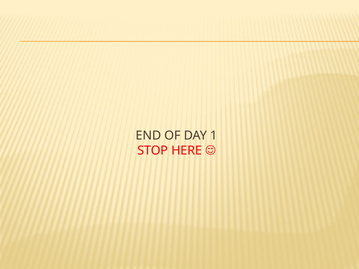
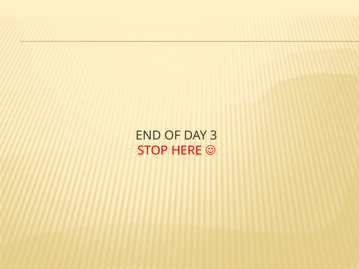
1: 1 -> 3 (214, 136)
